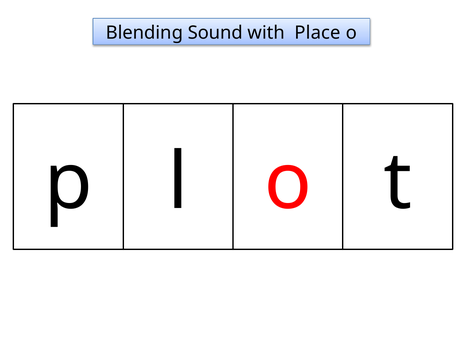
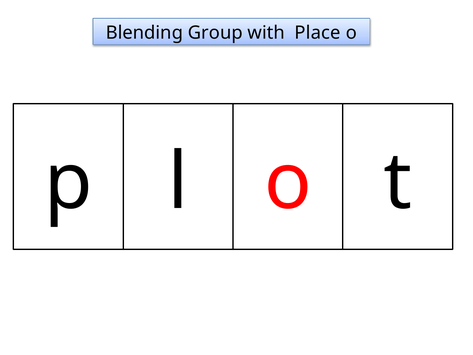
Sound: Sound -> Group (215, 33)
